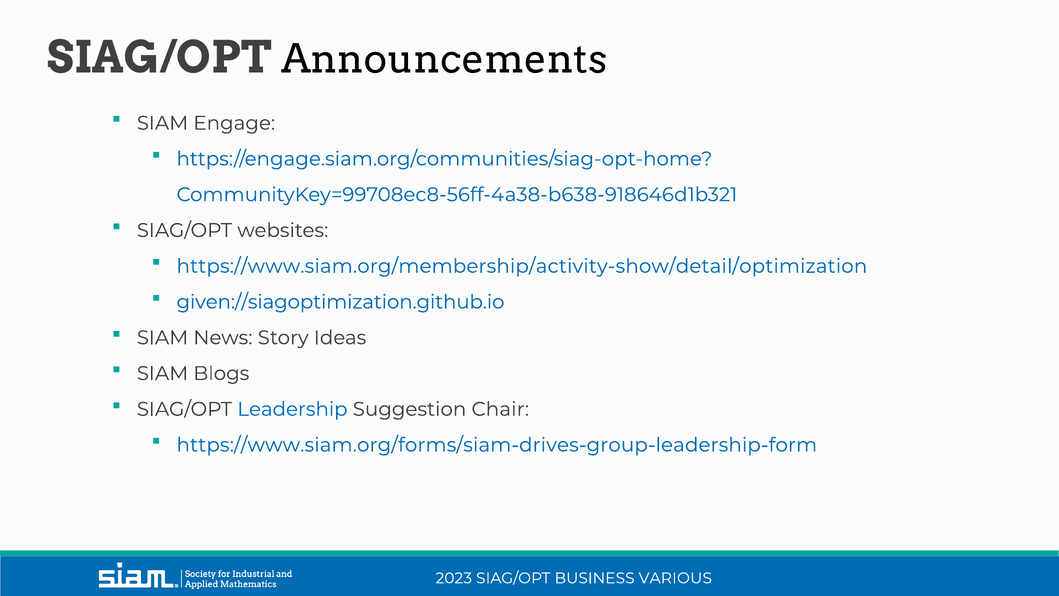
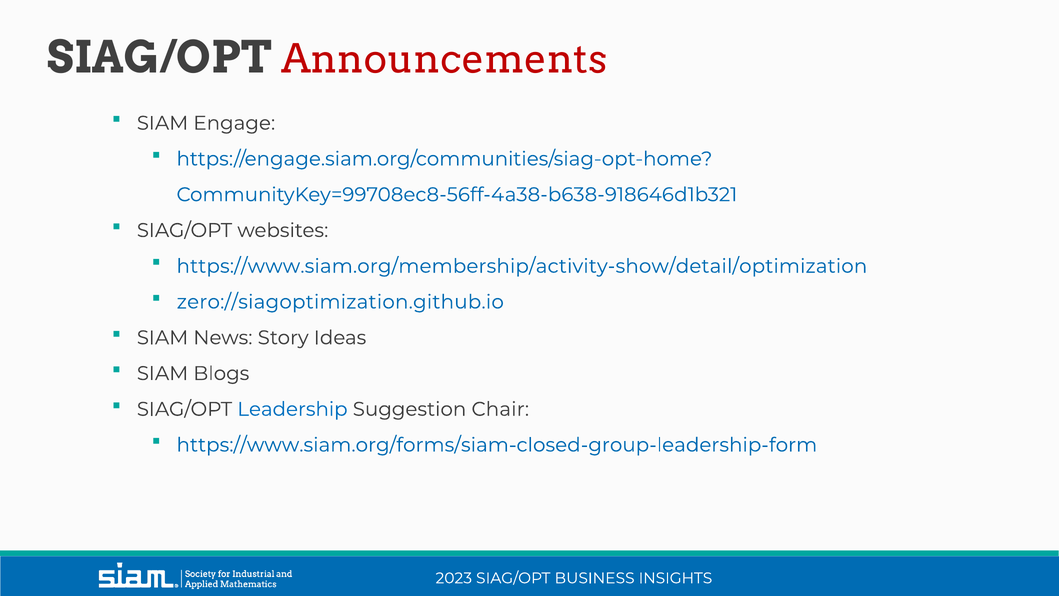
Announcements colour: black -> red (444, 59)
given://siagoptimization.github.io: given://siagoptimization.github.io -> zero://siagoptimization.github.io (340, 302)
https://www.siam.org/forms/siam-drives-group-leadership-form: https://www.siam.org/forms/siam-drives-group-leadership-form -> https://www.siam.org/forms/siam-closed-group-leadership-form (497, 445)
VARIOUS: VARIOUS -> INSIGHTS (675, 578)
